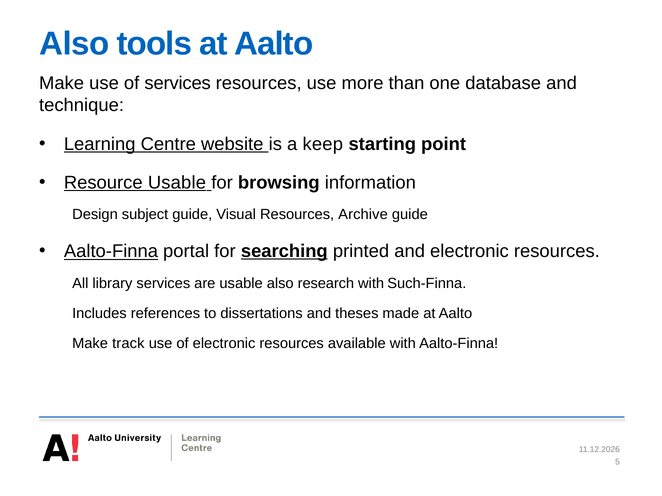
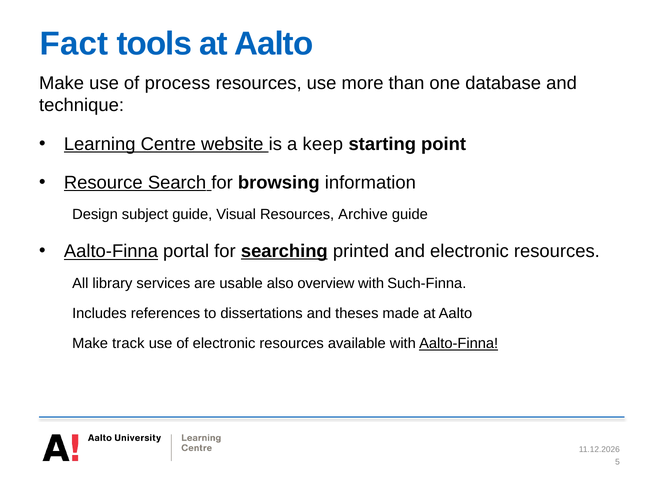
Also: Also -> Fact (74, 44)
of services: services -> process (177, 83)
Resource Usable: Usable -> Search (177, 183)
research: research -> overview (326, 284)
Aalto-Finna underline: none -> present (459, 344)
